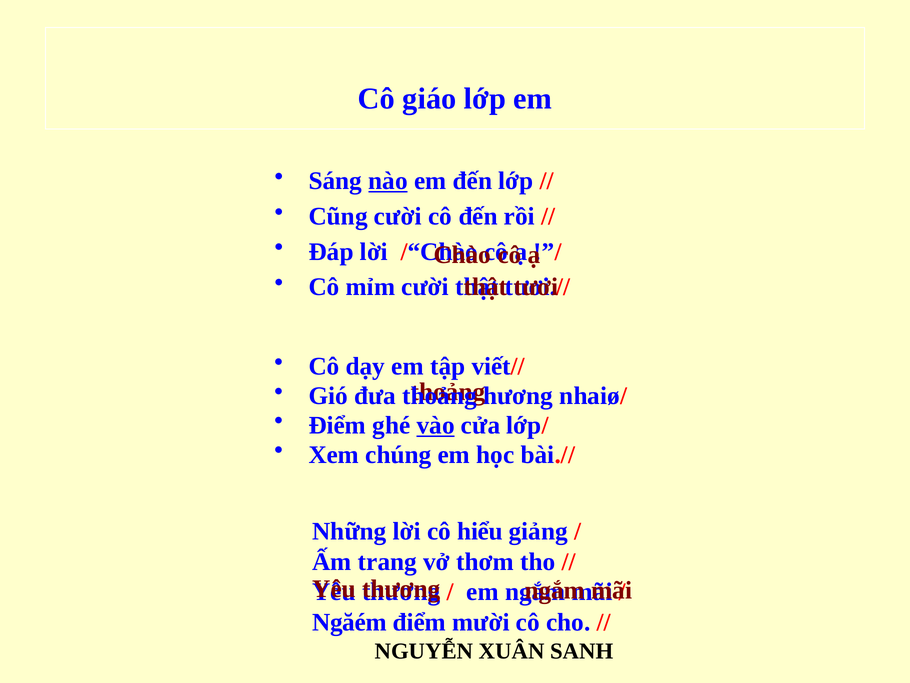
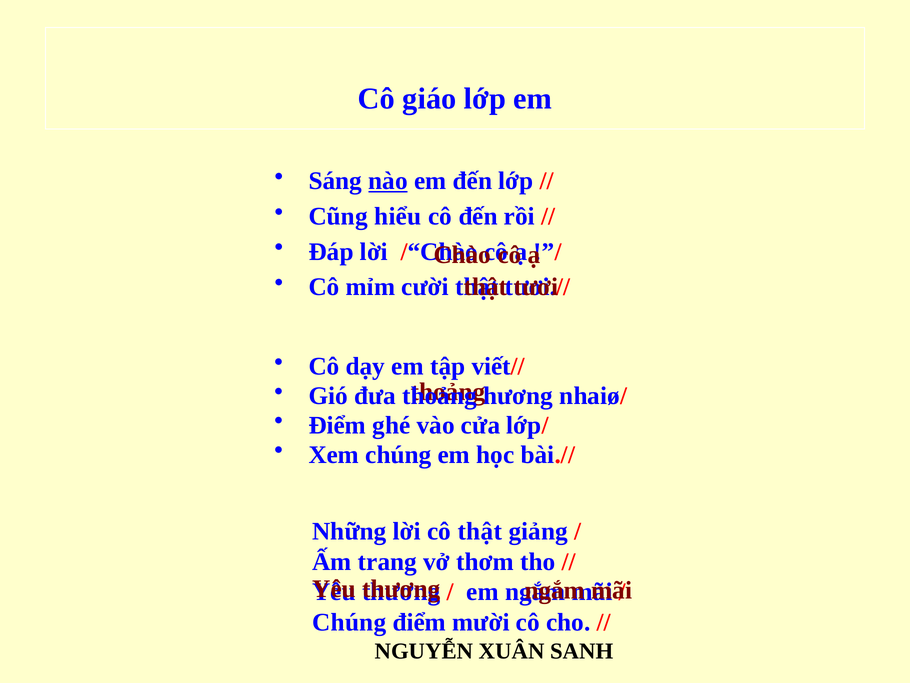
Cũng cười: cười -> hiểu (398, 216)
vào underline: present -> none (436, 425)
cô hiểu: hiểu -> thật (480, 531)
Ngăém: Ngăém -> Chúng (349, 622)
